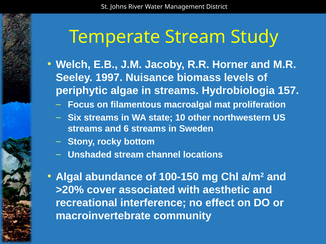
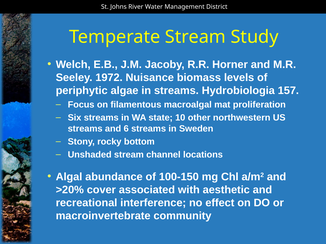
1997: 1997 -> 1972 (109, 78)
